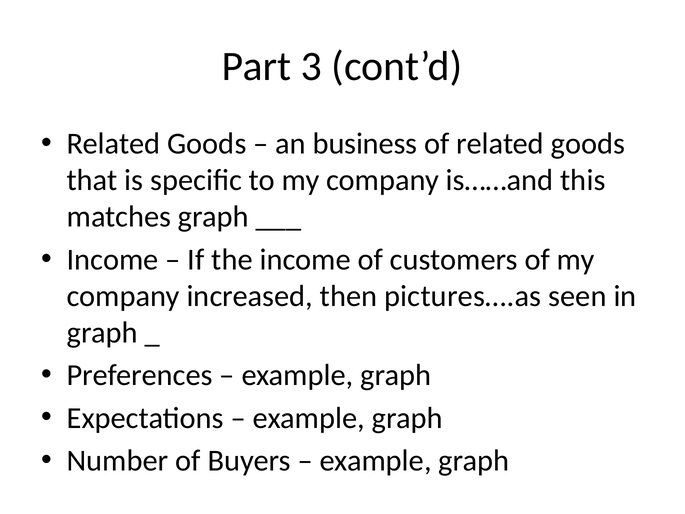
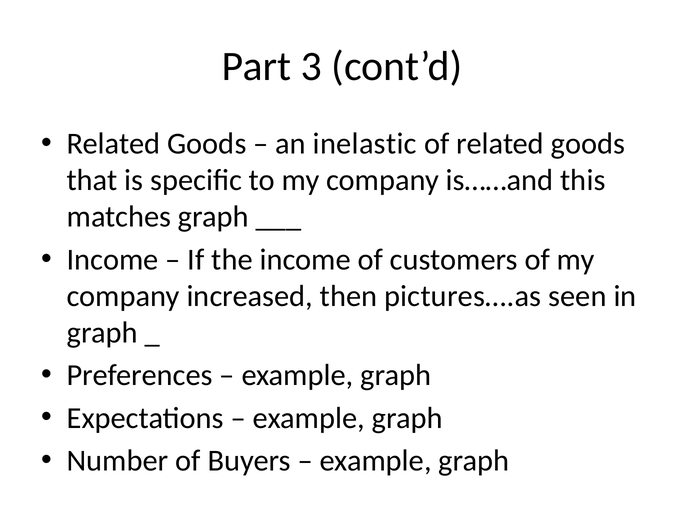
business: business -> inelastic (365, 144)
